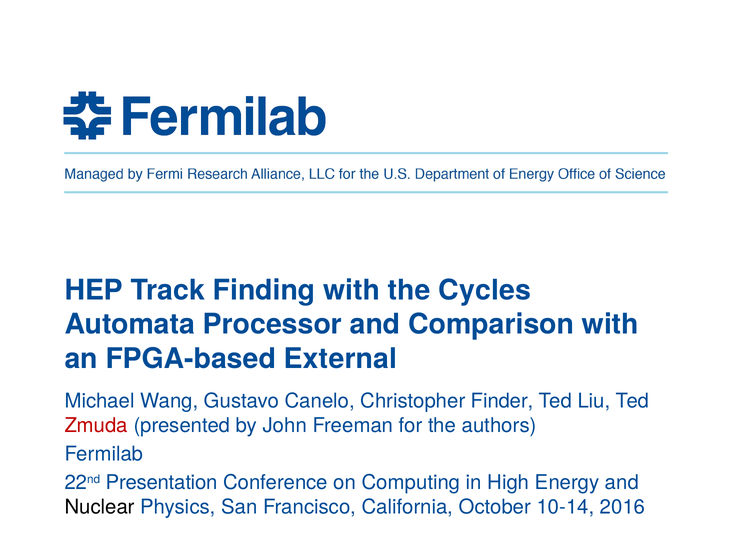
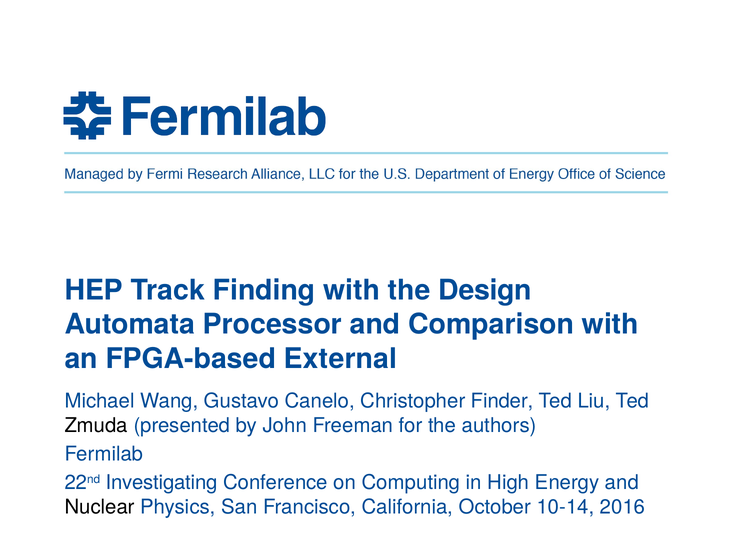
Cycles: Cycles -> Design (485, 290)
Zmuda colour: red -> black (96, 426)
Presentation: Presentation -> Investigating (162, 483)
